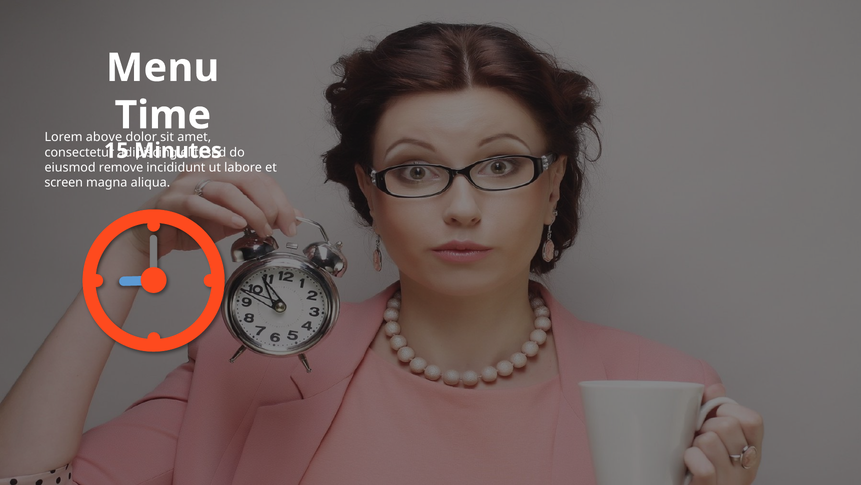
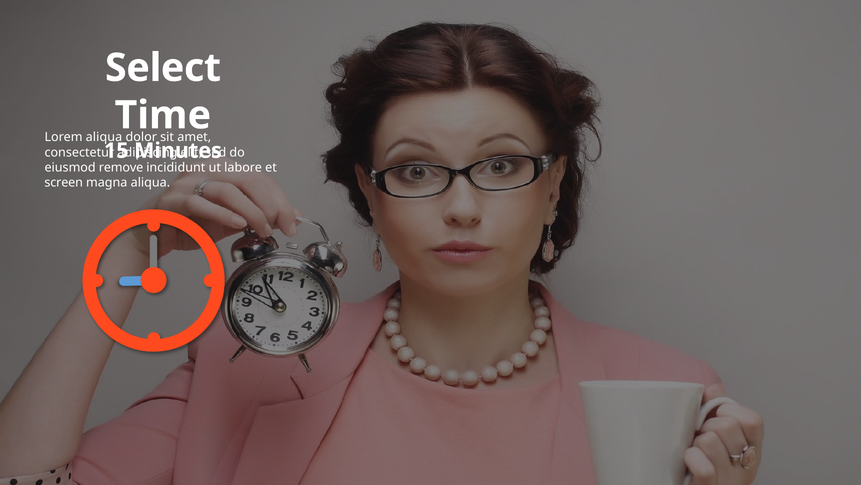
Menu: Menu -> Select (163, 68)
Lorem above: above -> aliqua (104, 137)
